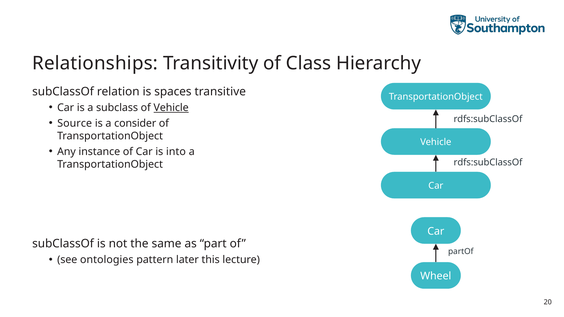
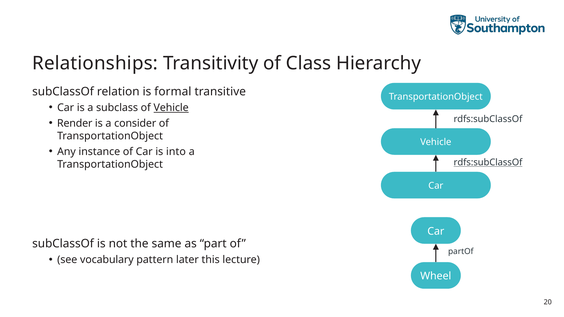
spaces: spaces -> formal (173, 92)
Source: Source -> Render (75, 123)
rdfs:subClassOf underline: none -> present (488, 163)
ontologies: ontologies -> vocabulary (107, 260)
